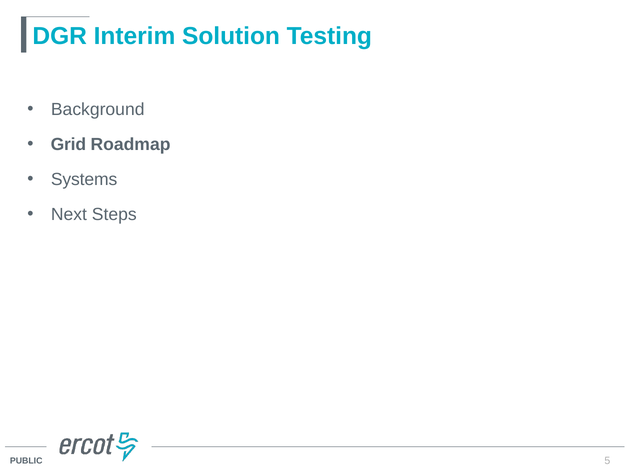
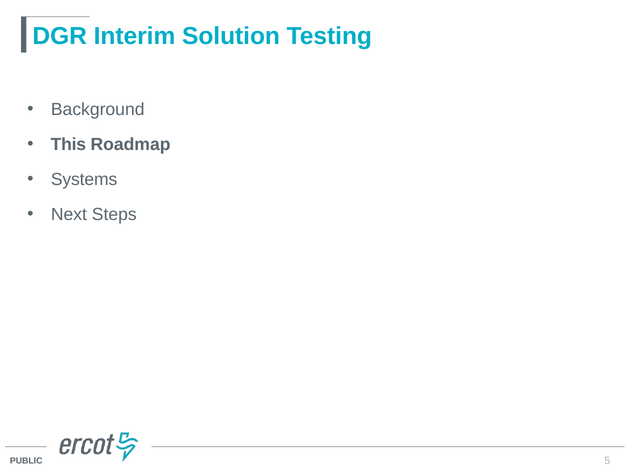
Grid: Grid -> This (68, 145)
